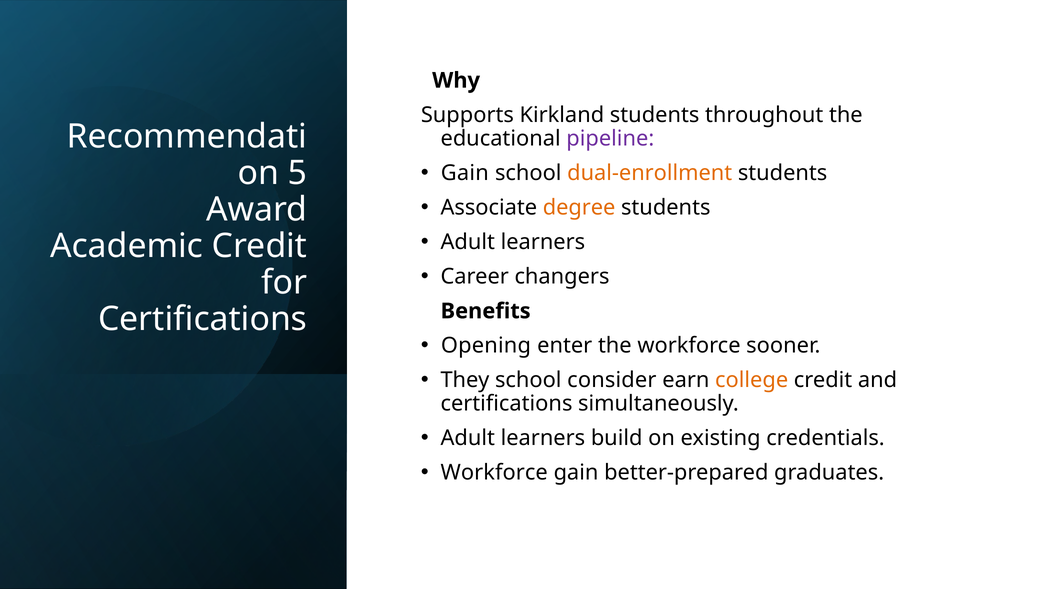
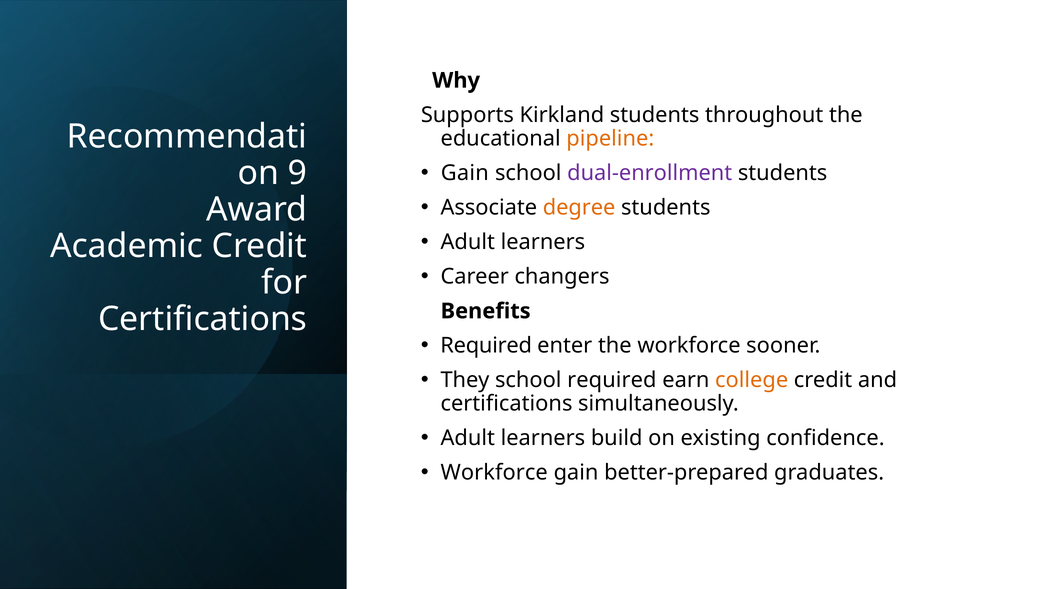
pipeline colour: purple -> orange (610, 139)
dual-enrollment colour: orange -> purple (650, 173)
5: 5 -> 9 (297, 173)
Opening: Opening -> Required (486, 346)
school consider: consider -> required (612, 380)
credentials: credentials -> confidence (825, 438)
